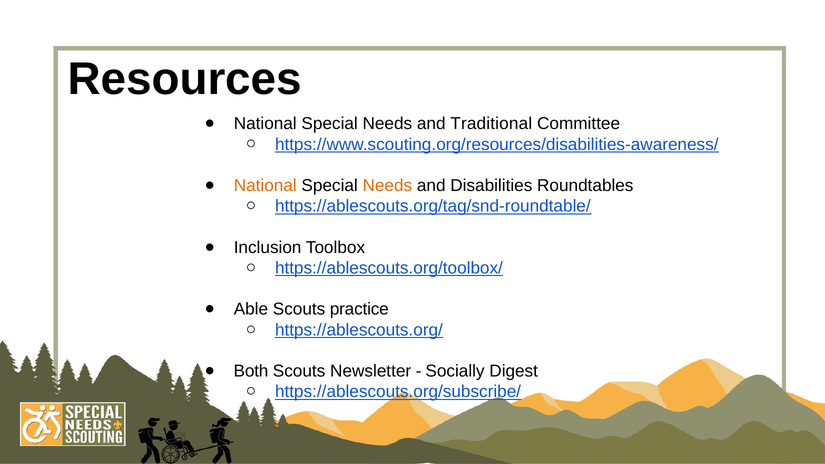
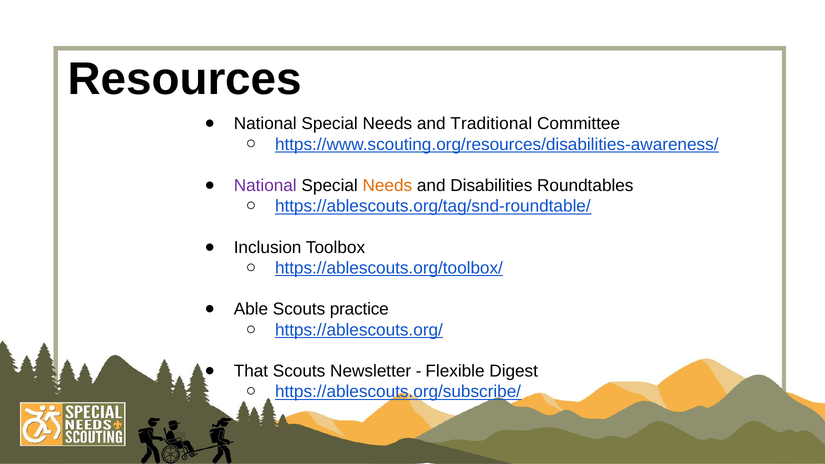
National colour: orange -> purple (265, 186)
Both: Both -> That (251, 371)
Socially: Socially -> Flexible (455, 371)
